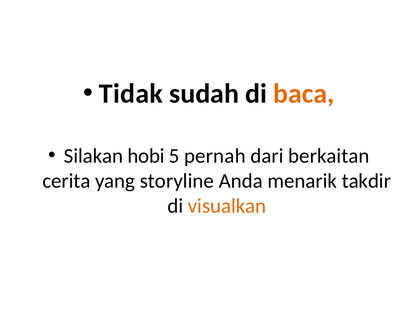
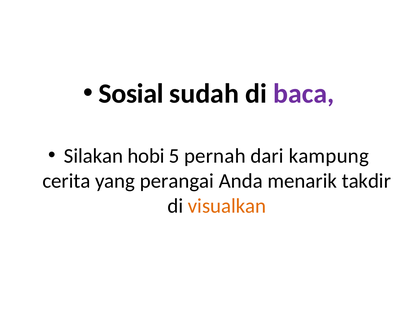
Tidak: Tidak -> Sosial (131, 94)
baca colour: orange -> purple (304, 94)
berkaitan: berkaitan -> kampung (329, 156)
storyline: storyline -> perangai (177, 181)
